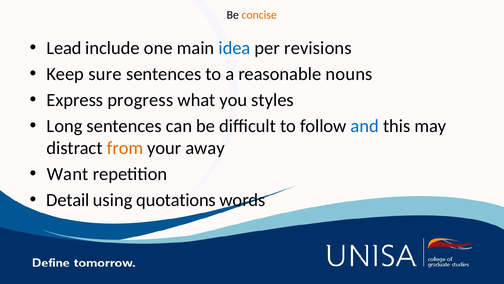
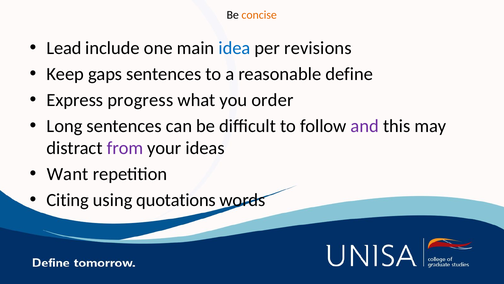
sure: sure -> gaps (105, 74)
nouns: nouns -> define (349, 74)
styles: styles -> order (272, 100)
and colour: blue -> purple (365, 126)
from colour: orange -> purple (125, 148)
away: away -> ideas (205, 148)
Detail: Detail -> Citing (68, 200)
